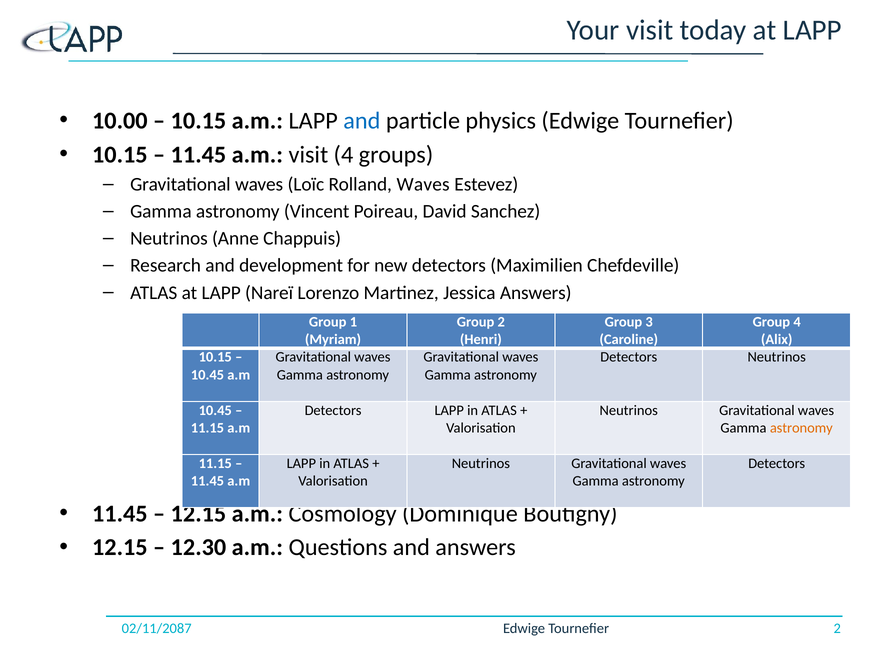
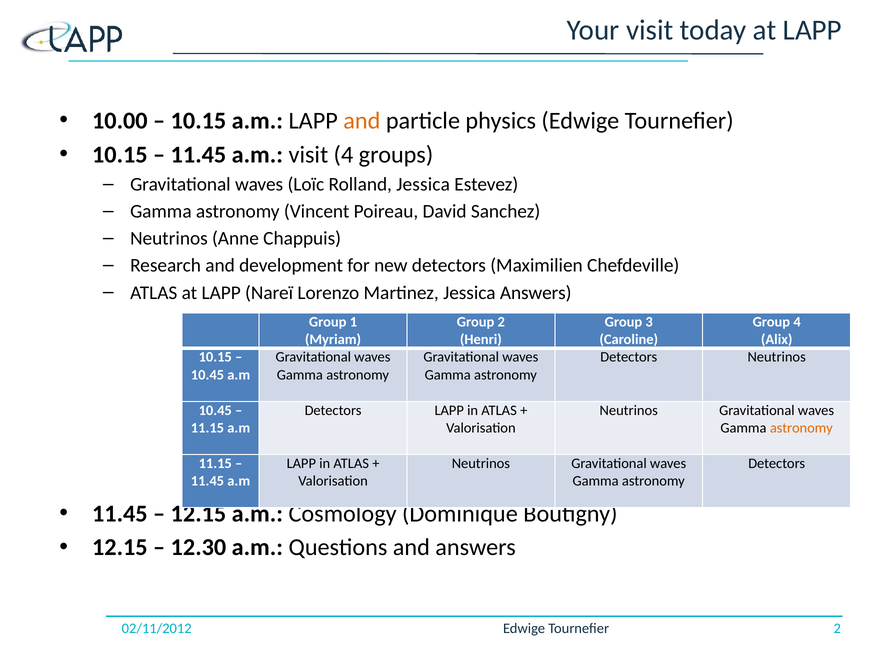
and colour: blue -> orange (362, 121)
Rolland Waves: Waves -> Jessica (423, 184)
02/11/2087: 02/11/2087 -> 02/11/2012 (157, 629)
